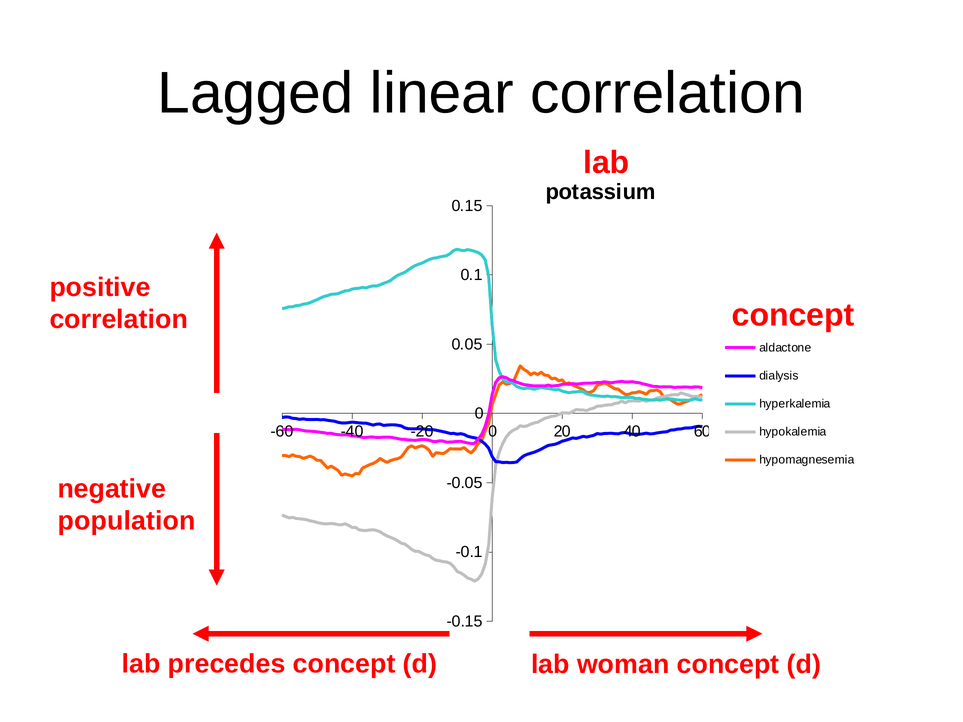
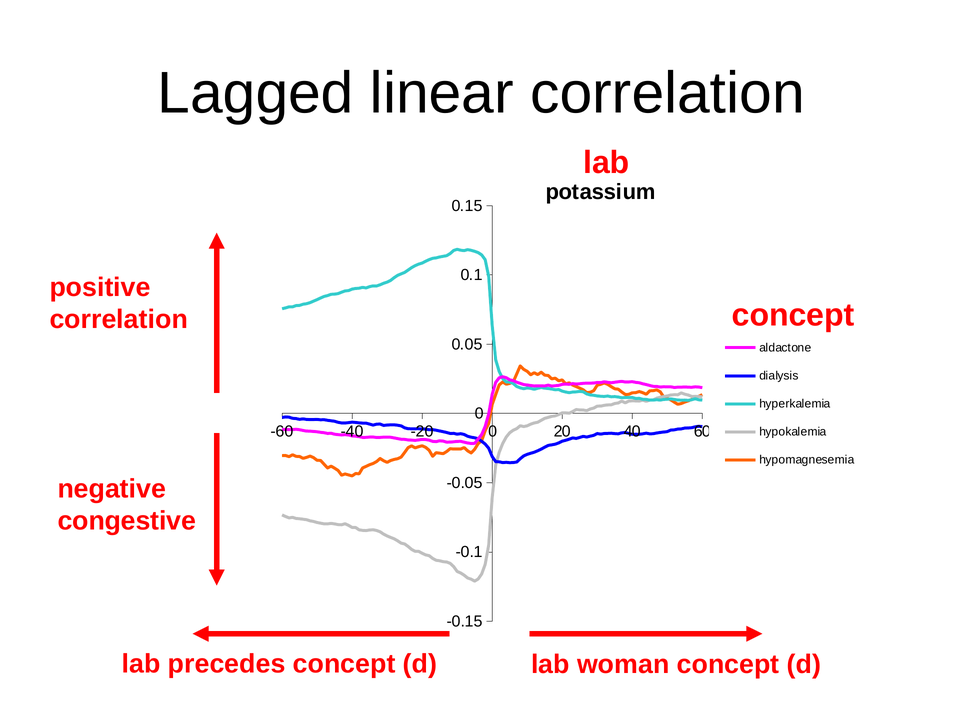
population: population -> congestive (127, 521)
